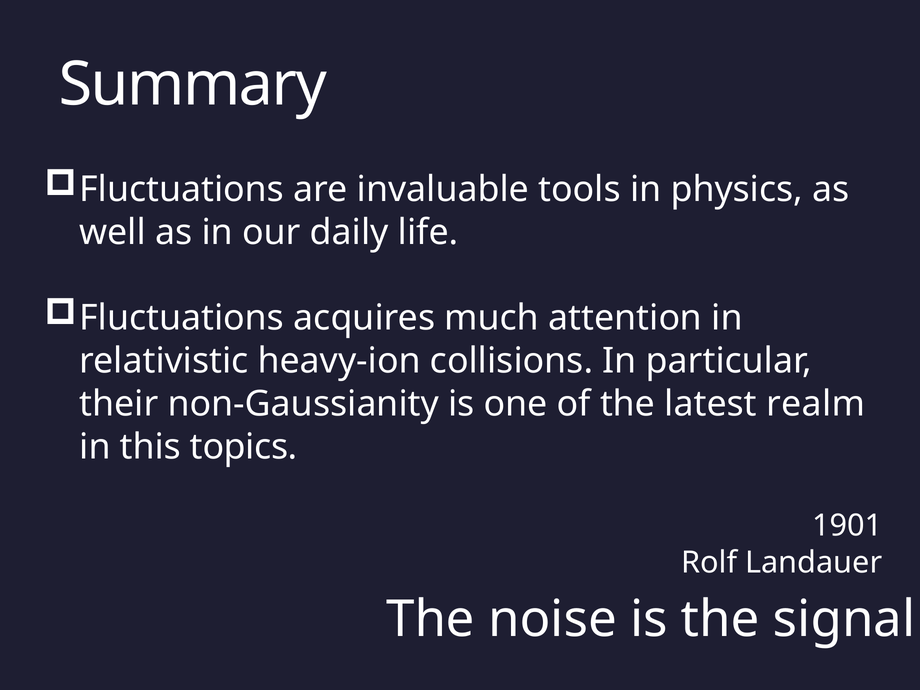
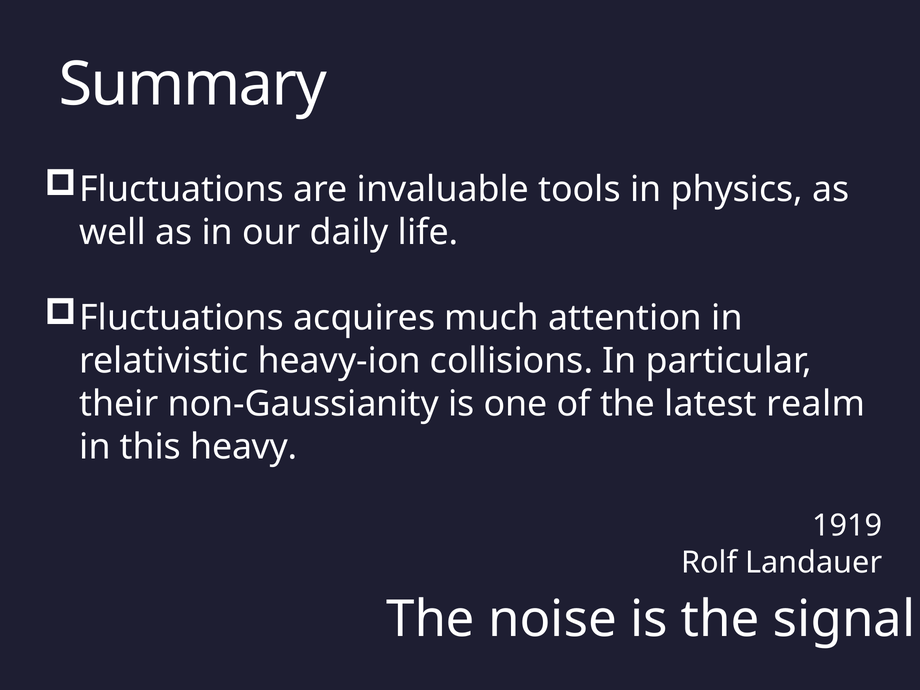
topics: topics -> heavy (244, 447)
1901: 1901 -> 1919 (847, 526)
